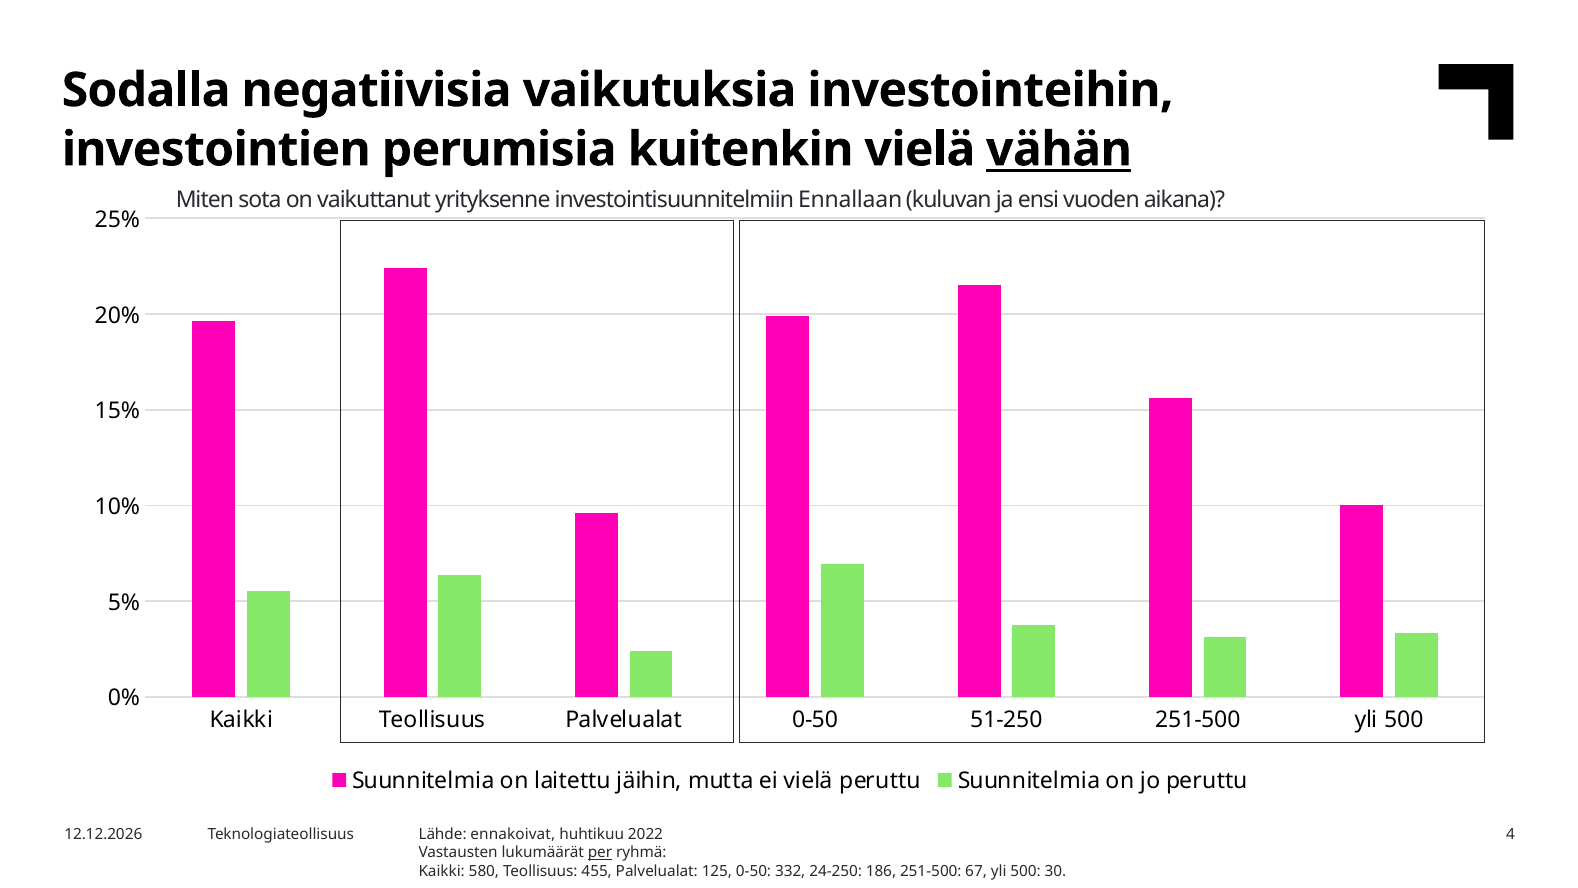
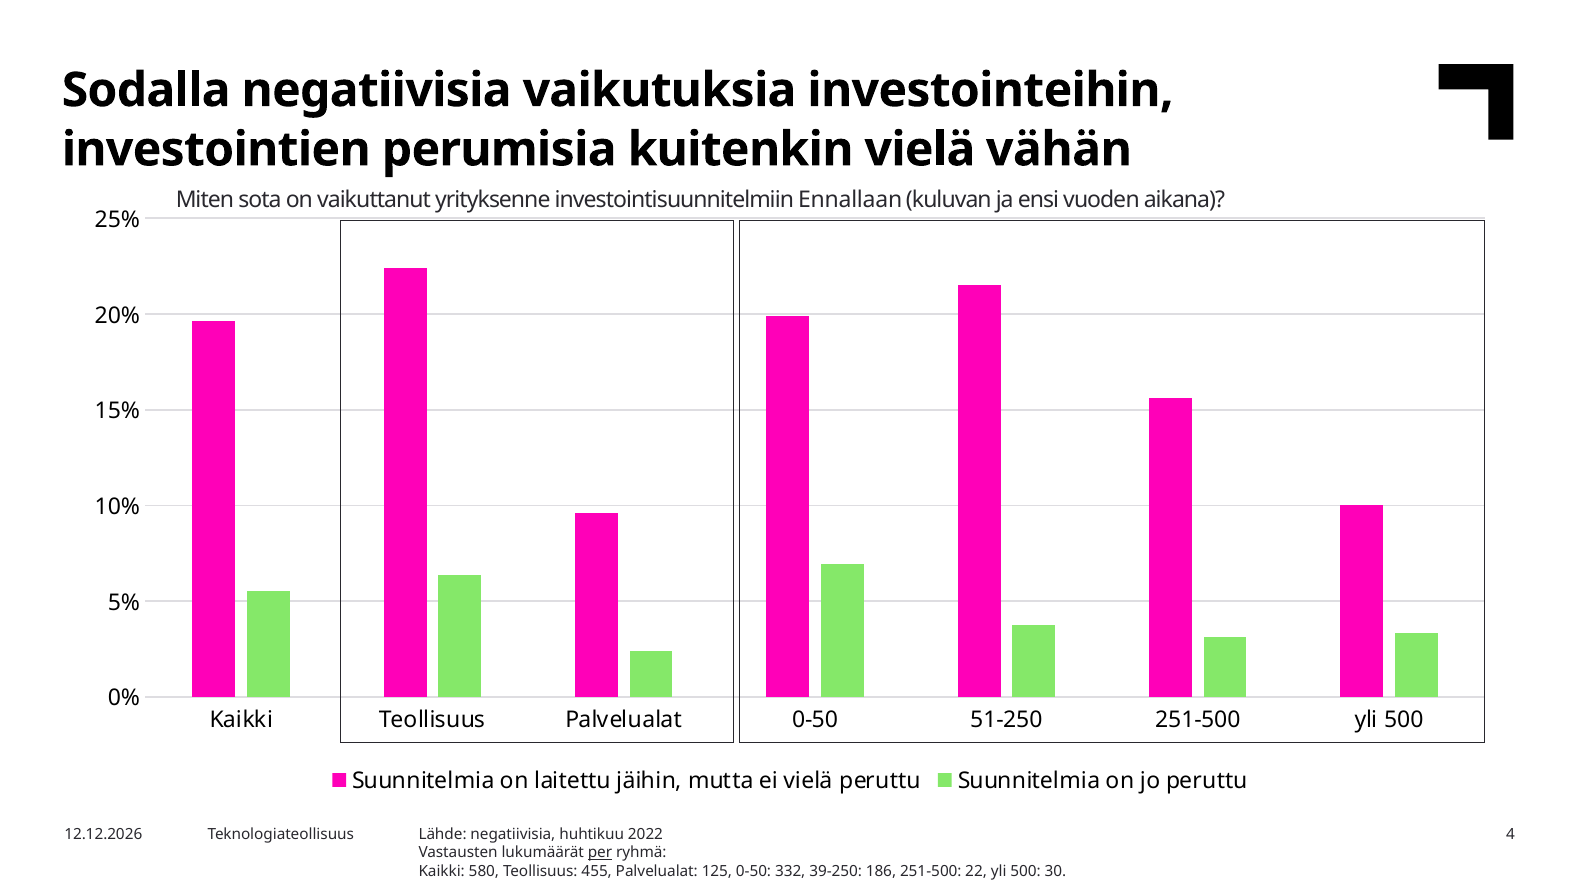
vähän underline: present -> none (1059, 149)
Lähde ennakoivat: ennakoivat -> negatiivisia (513, 834)
24-250: 24-250 -> 39-250 (836, 871)
67: 67 -> 22 (976, 871)
